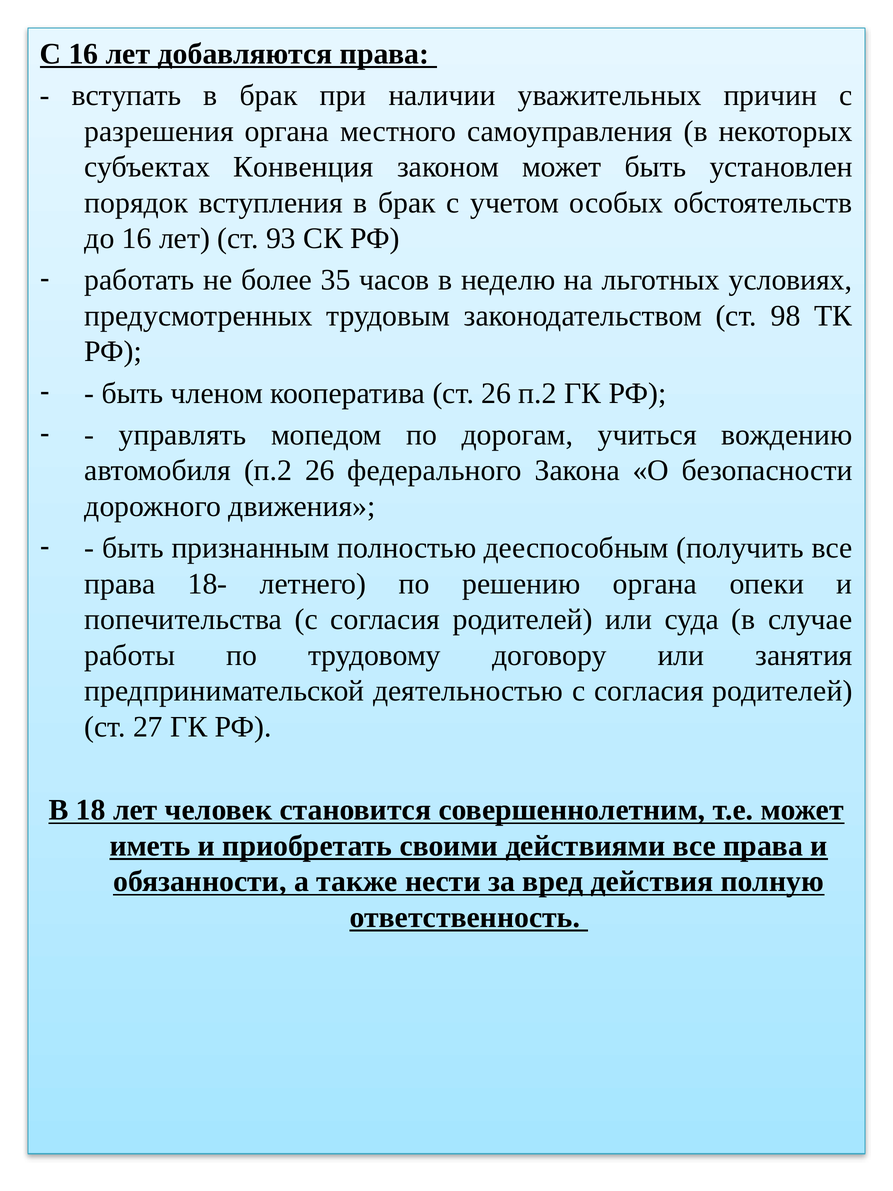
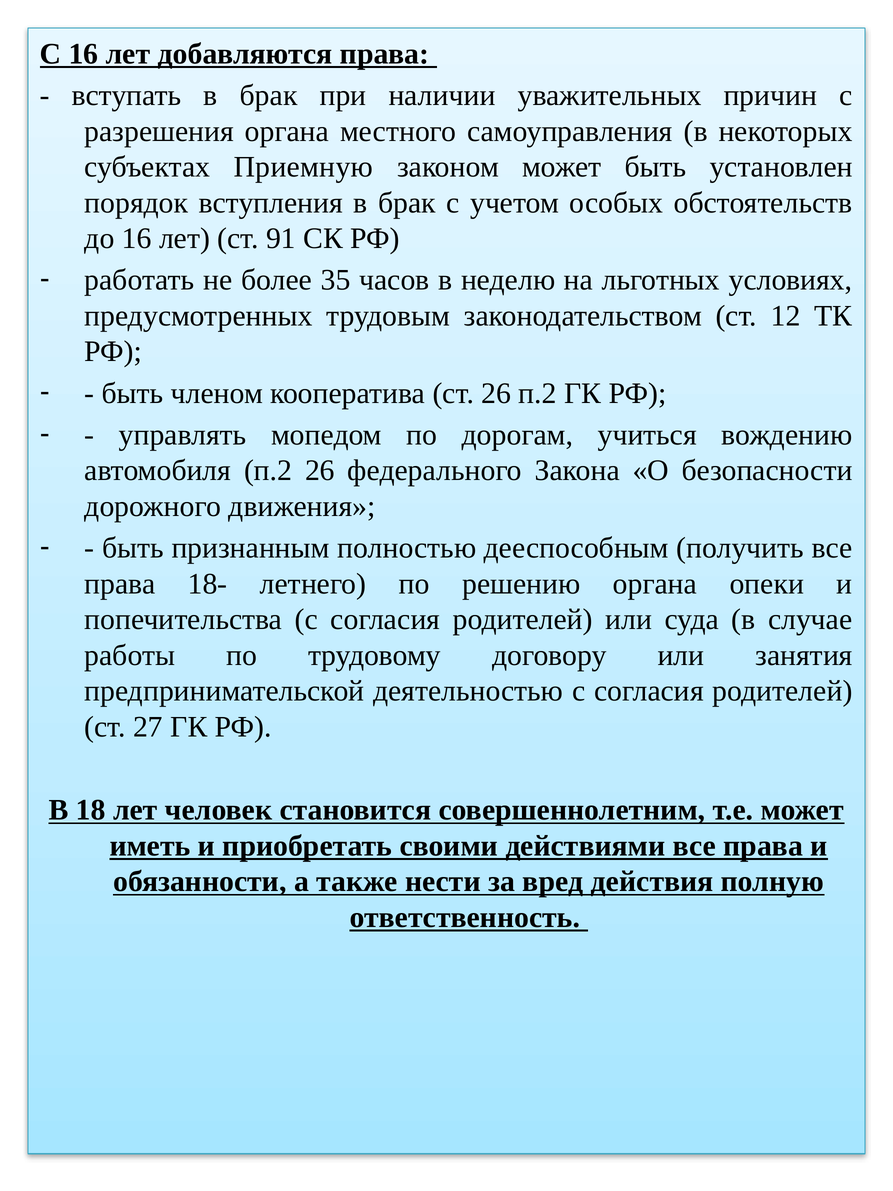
Конвенция: Конвенция -> Приемную (303, 167)
93: 93 -> 91 (281, 238)
98: 98 -> 12 (786, 316)
